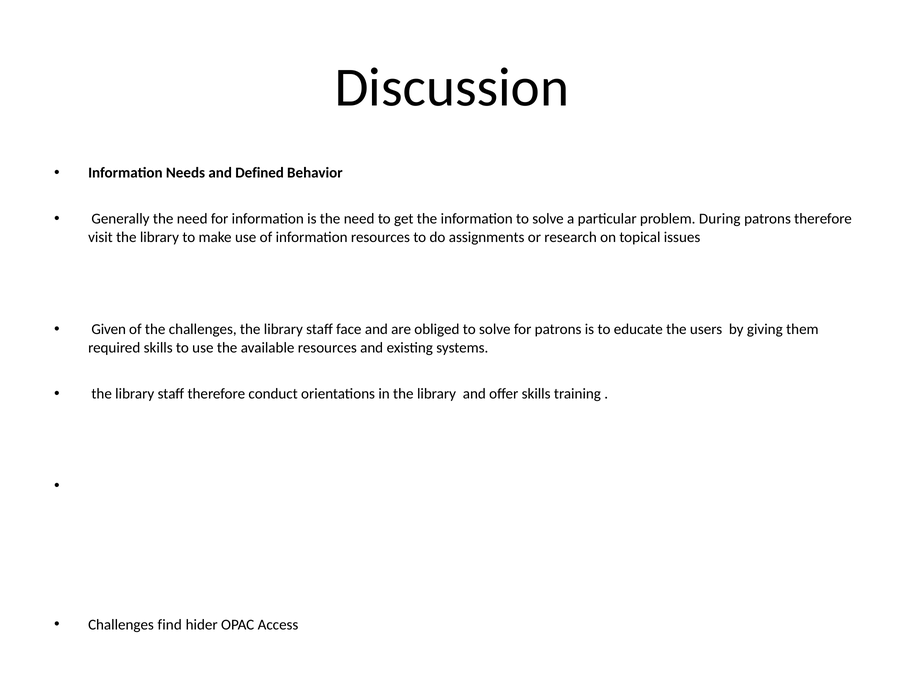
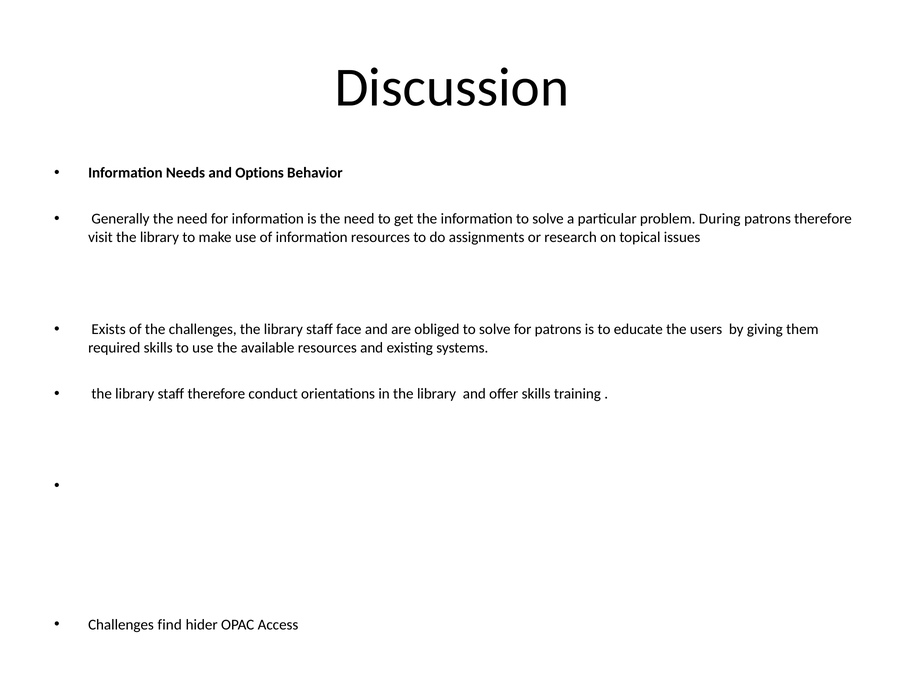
Defined: Defined -> Options (260, 173)
Given: Given -> Exists (109, 329)
